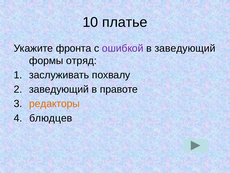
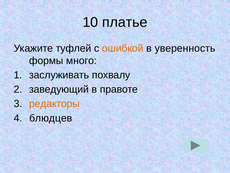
фронта: фронта -> туфлей (74, 48)
ошибкой colour: purple -> orange (123, 48)
в заведующий: заведующий -> уверенность (185, 48)
отряд: отряд -> много (81, 61)
